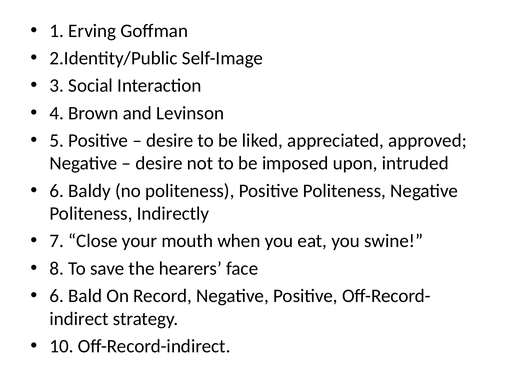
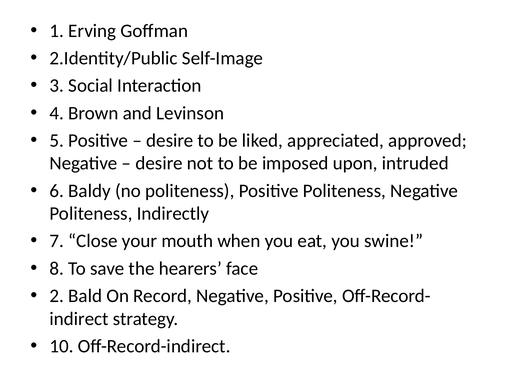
6: 6 -> 2 (57, 296)
